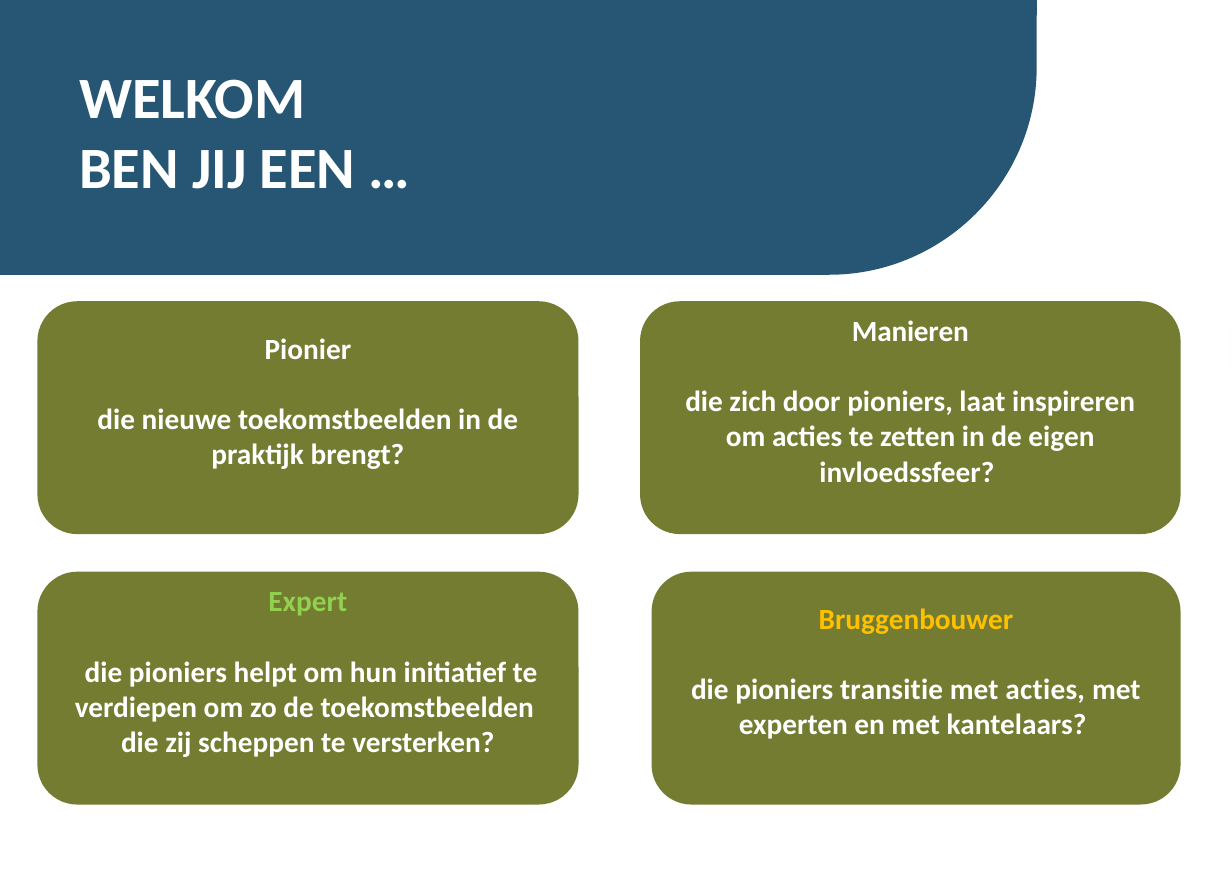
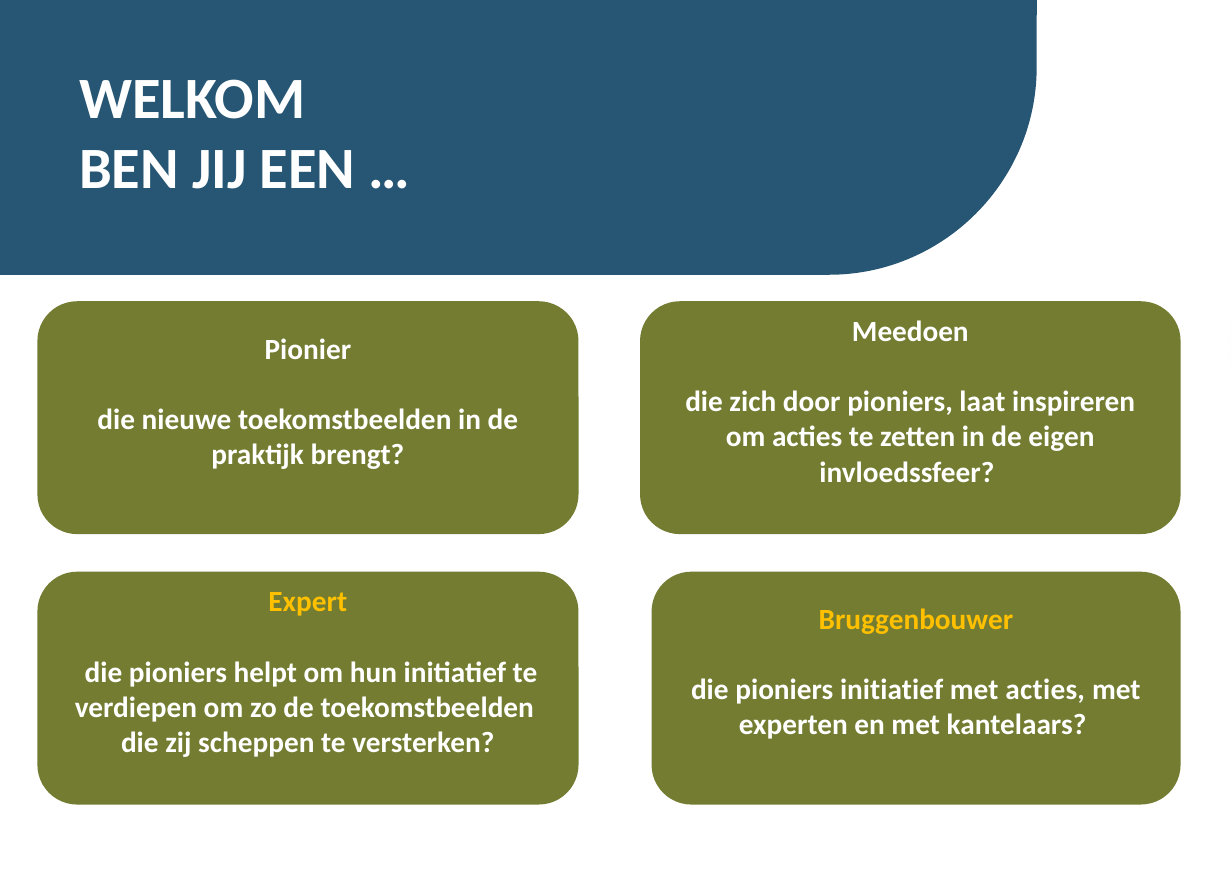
Manieren: Manieren -> Meedoen (910, 332)
Expert colour: light green -> yellow (308, 603)
pioniers transitie: transitie -> initiatief (892, 690)
